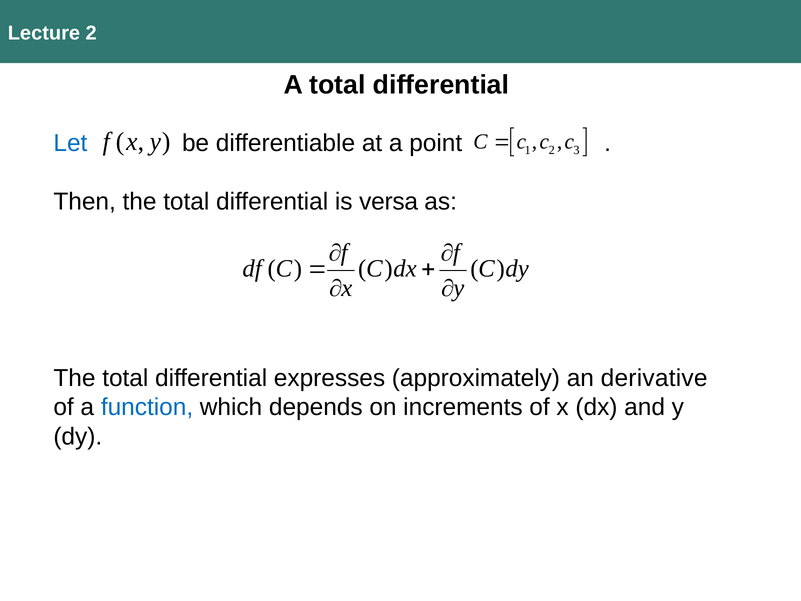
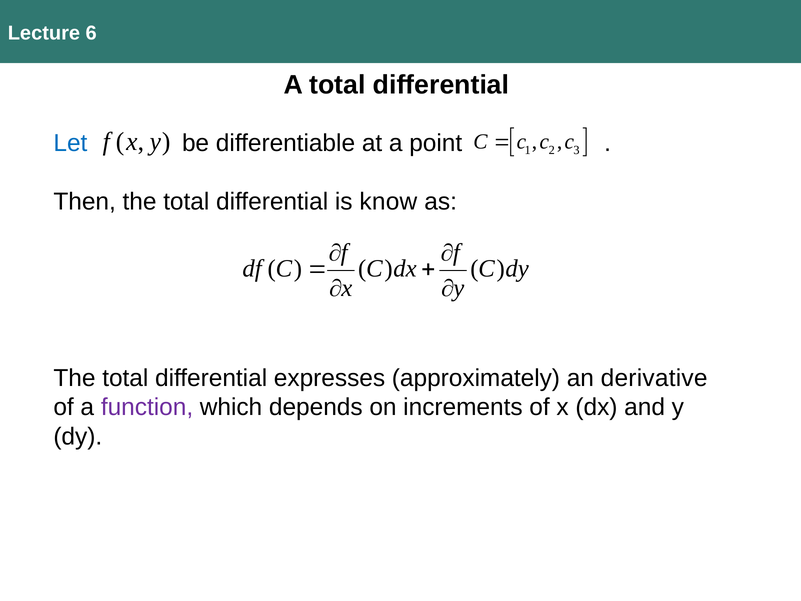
Lecture 2: 2 -> 6 (91, 33)
versa: versa -> know (388, 202)
function colour: blue -> purple (147, 407)
